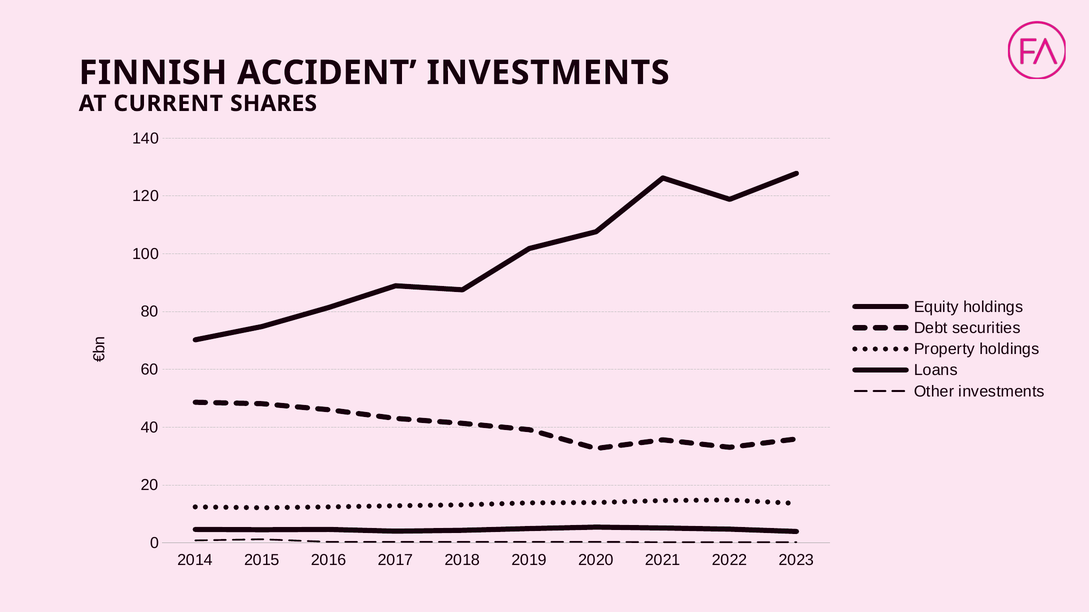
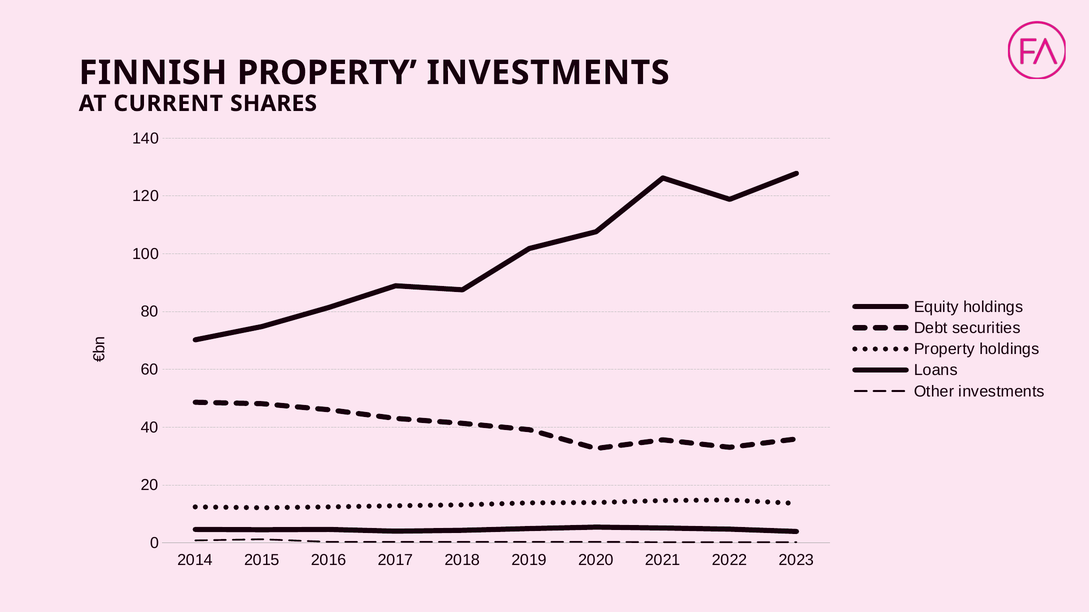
FINNISH ACCIDENT: ACCIDENT -> PROPERTY (327, 73)
